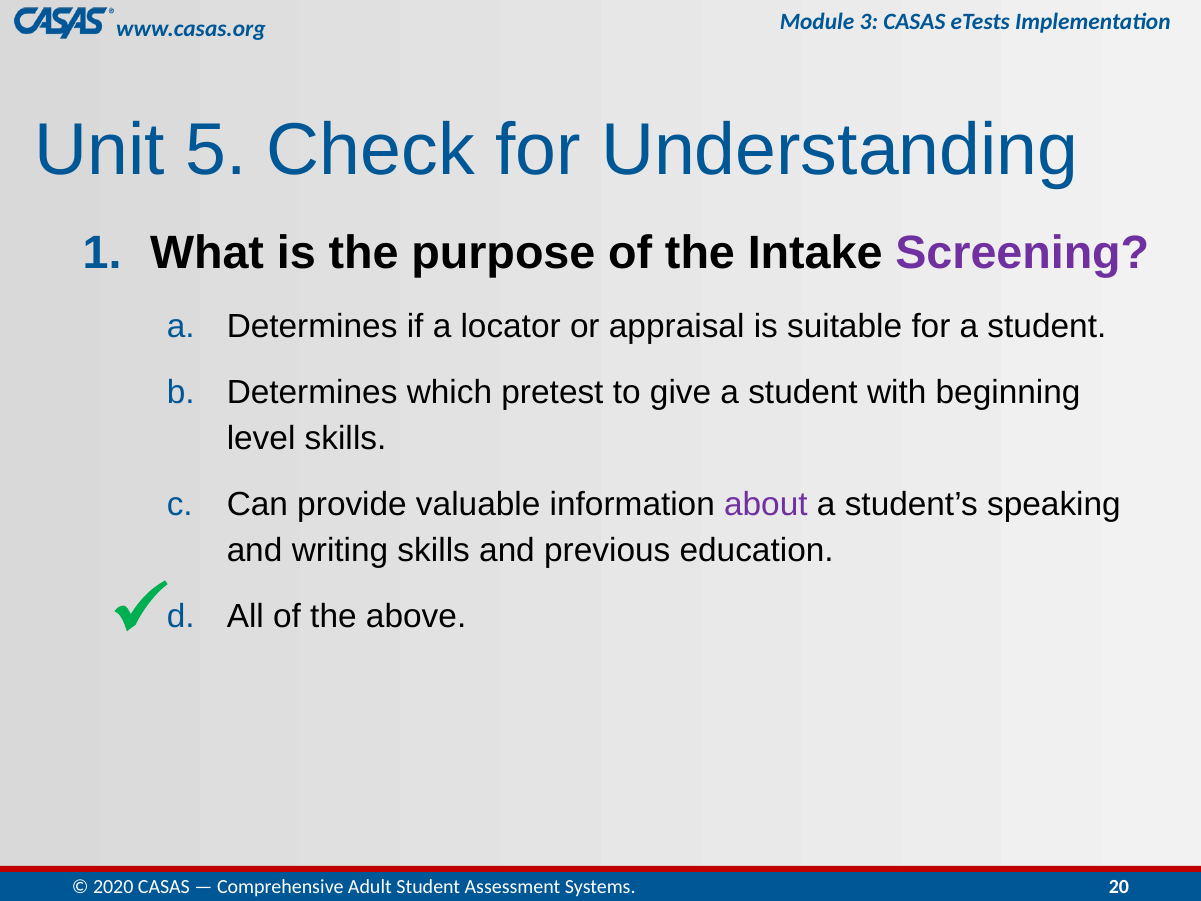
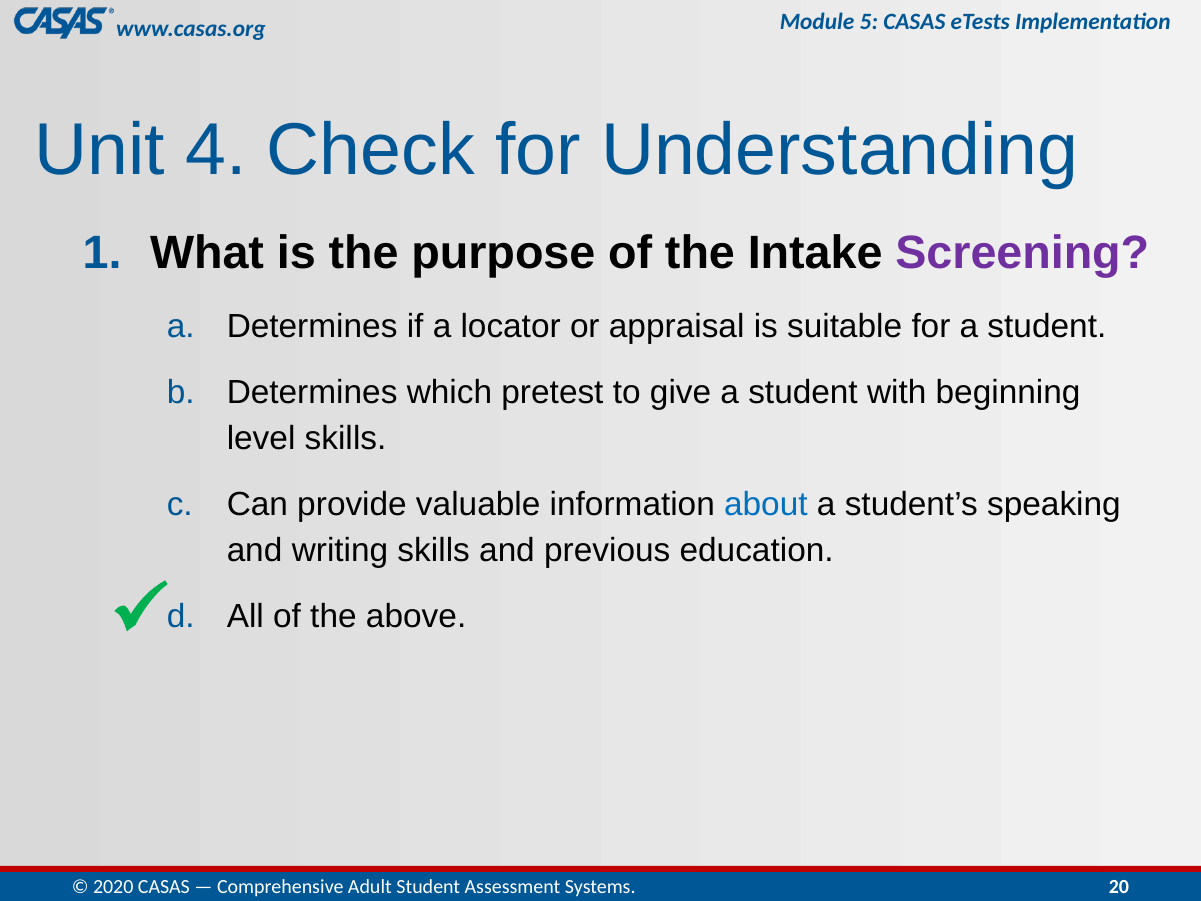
3: 3 -> 5 (869, 22)
5: 5 -> 4 (216, 151)
about colour: purple -> blue (766, 504)
